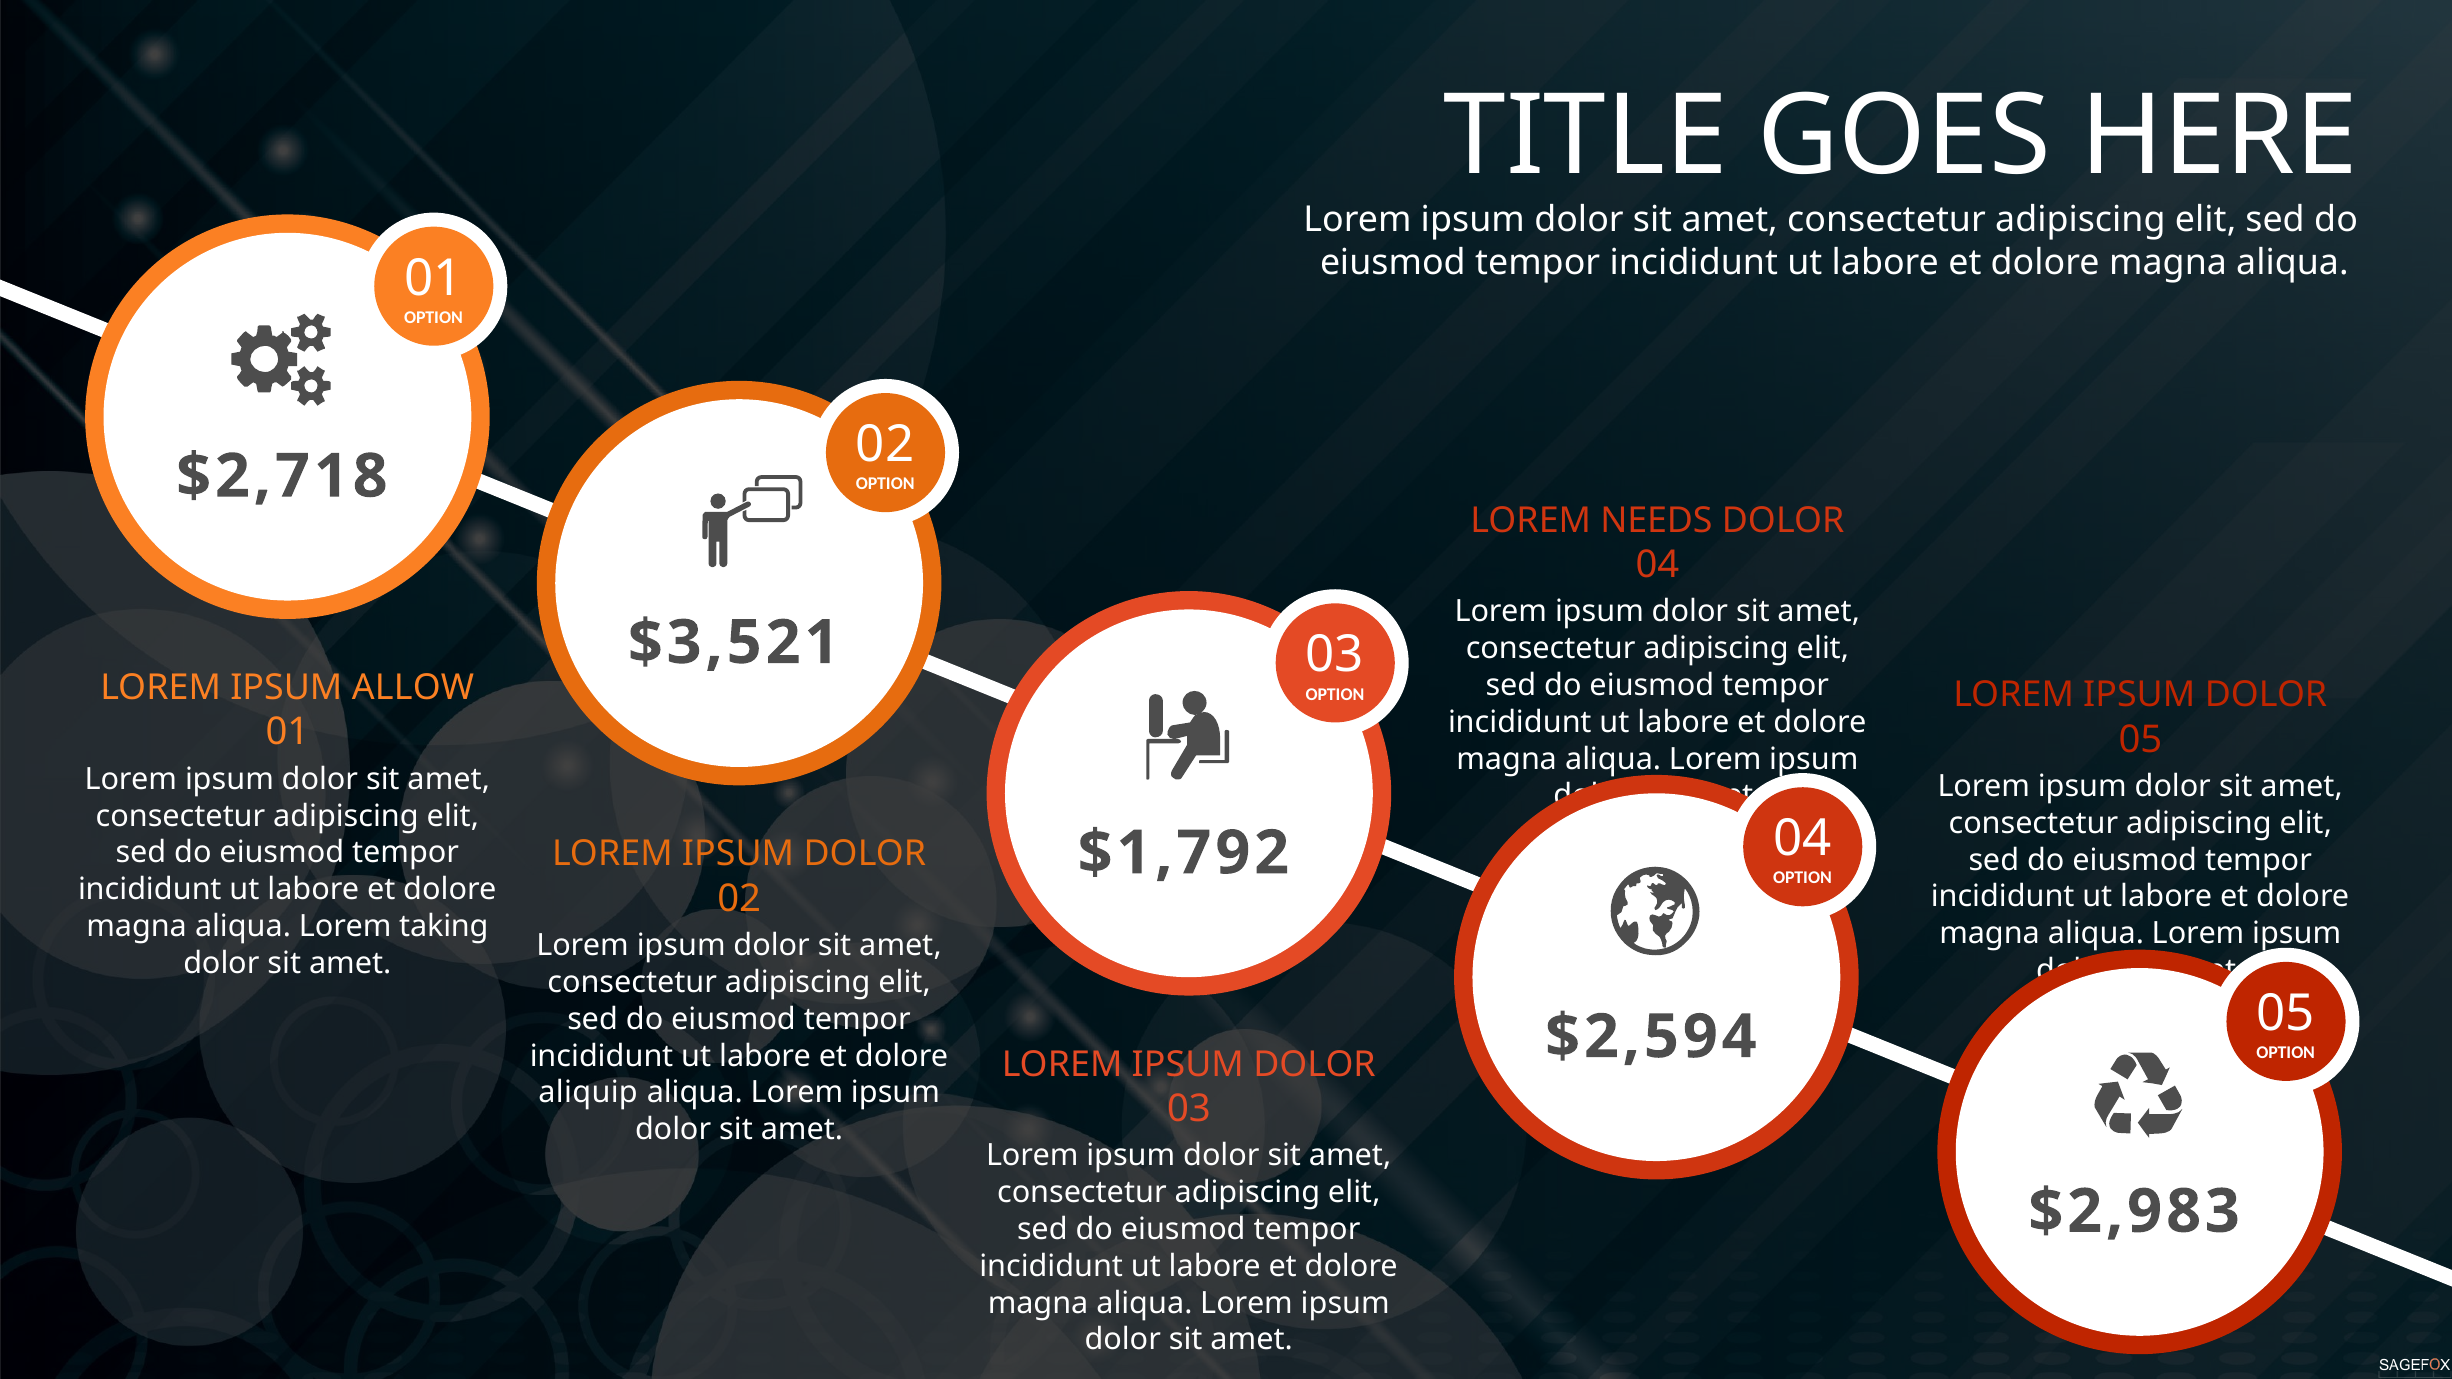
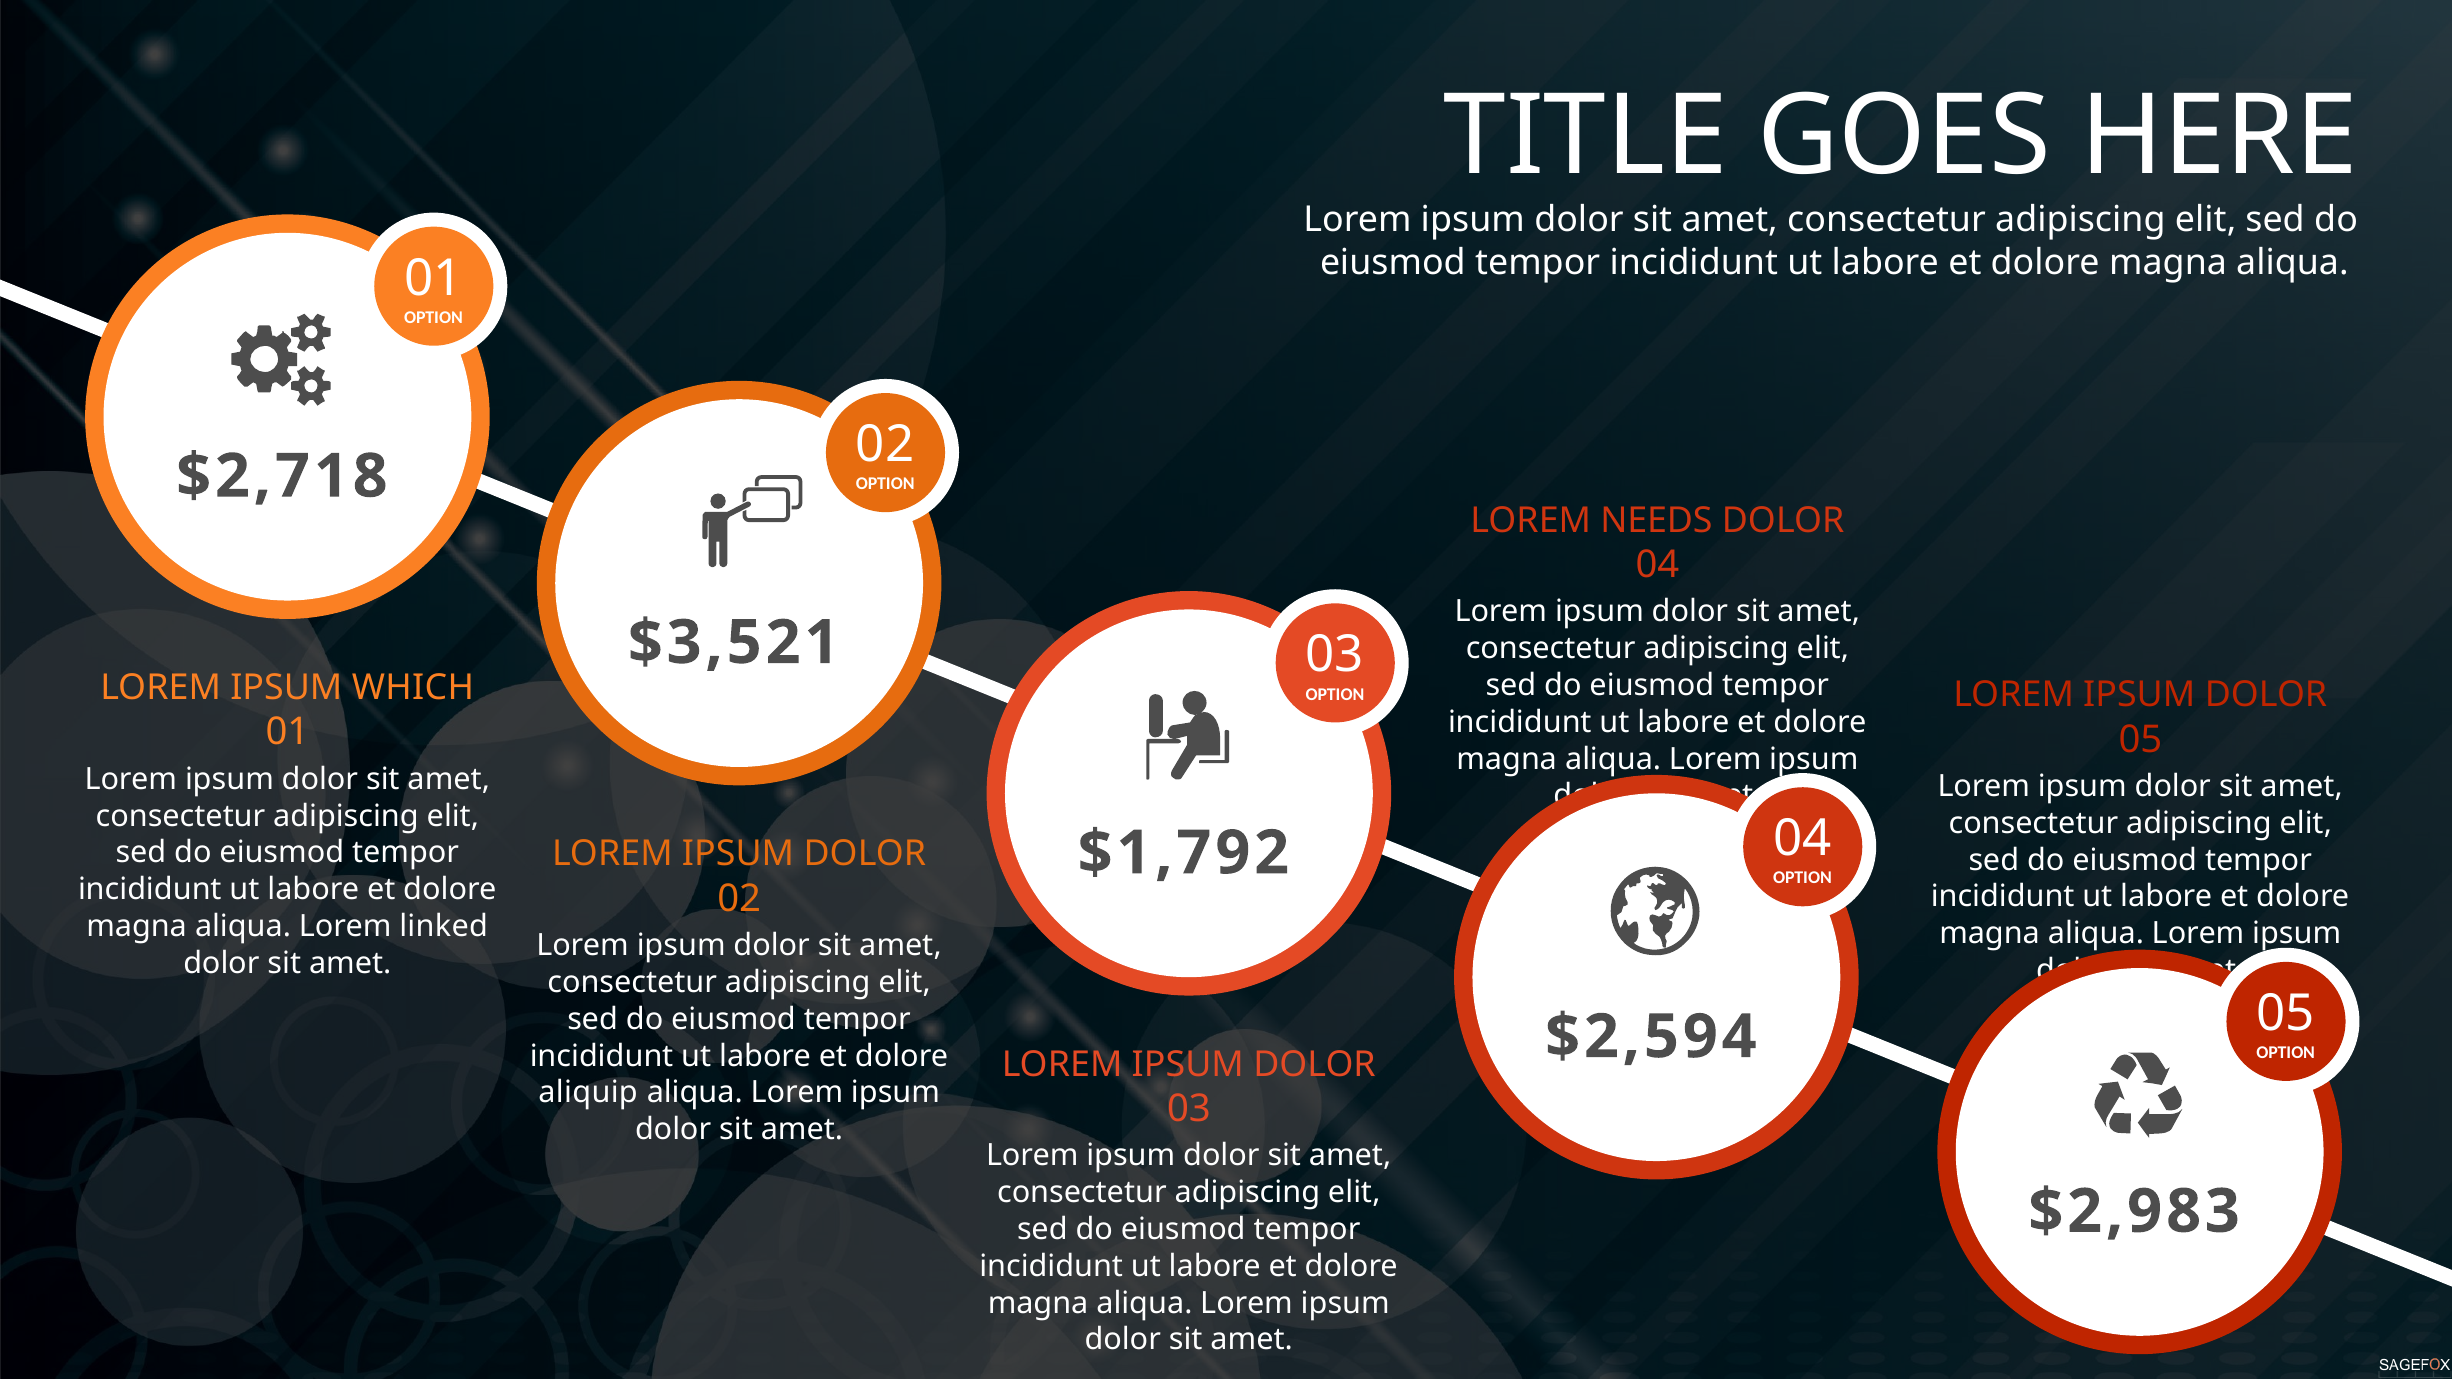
ALLOW: ALLOW -> WHICH (413, 688)
taking: taking -> linked (444, 926)
